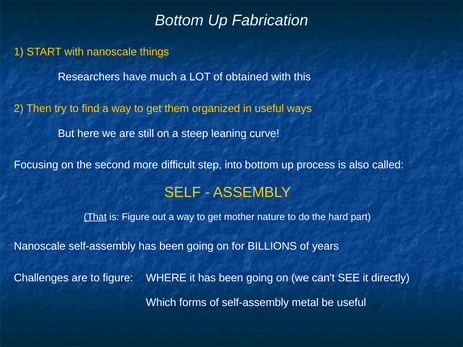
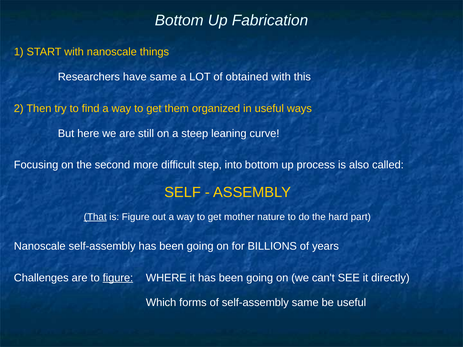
have much: much -> same (163, 77)
figure underline: none -> present (118, 278)
self-assembly metal: metal -> same (305, 303)
